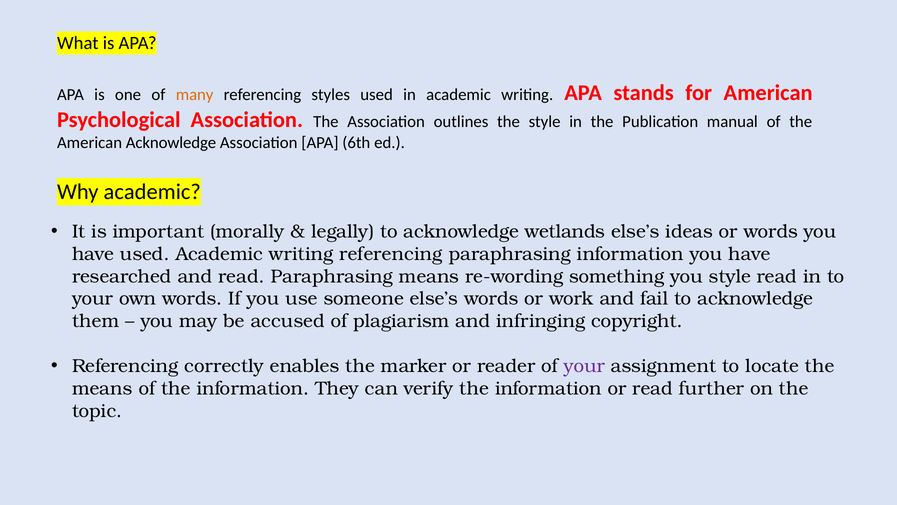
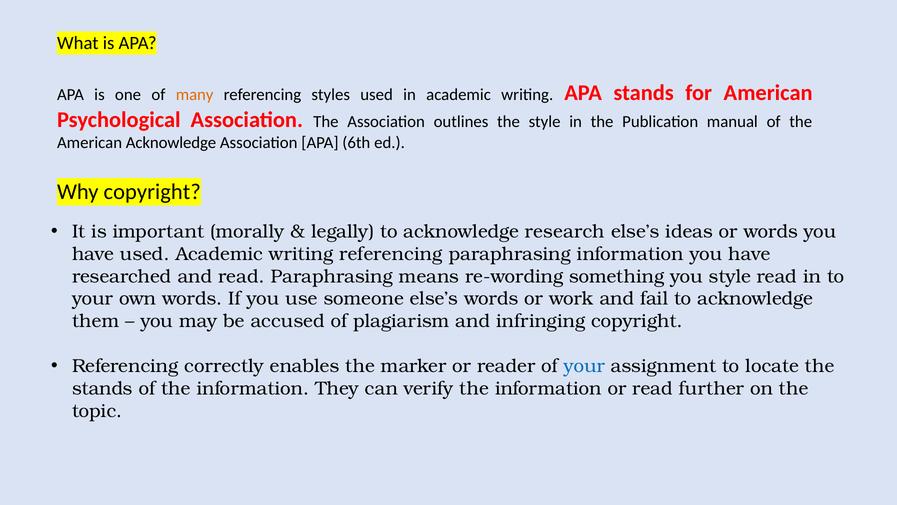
Why academic: academic -> copyright (152, 192)
wetlands: wetlands -> research (565, 231)
your colour: purple -> blue (584, 366)
means: means -> stands (102, 388)
